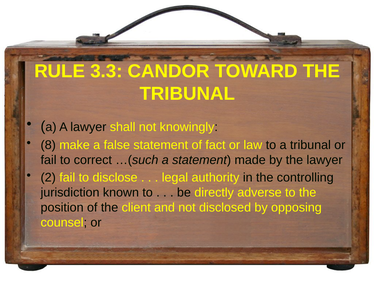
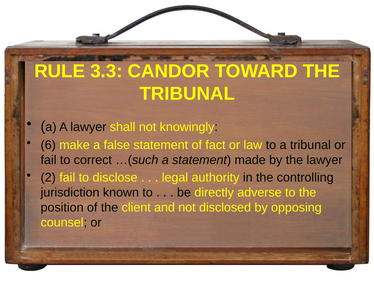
8: 8 -> 6 (48, 145)
